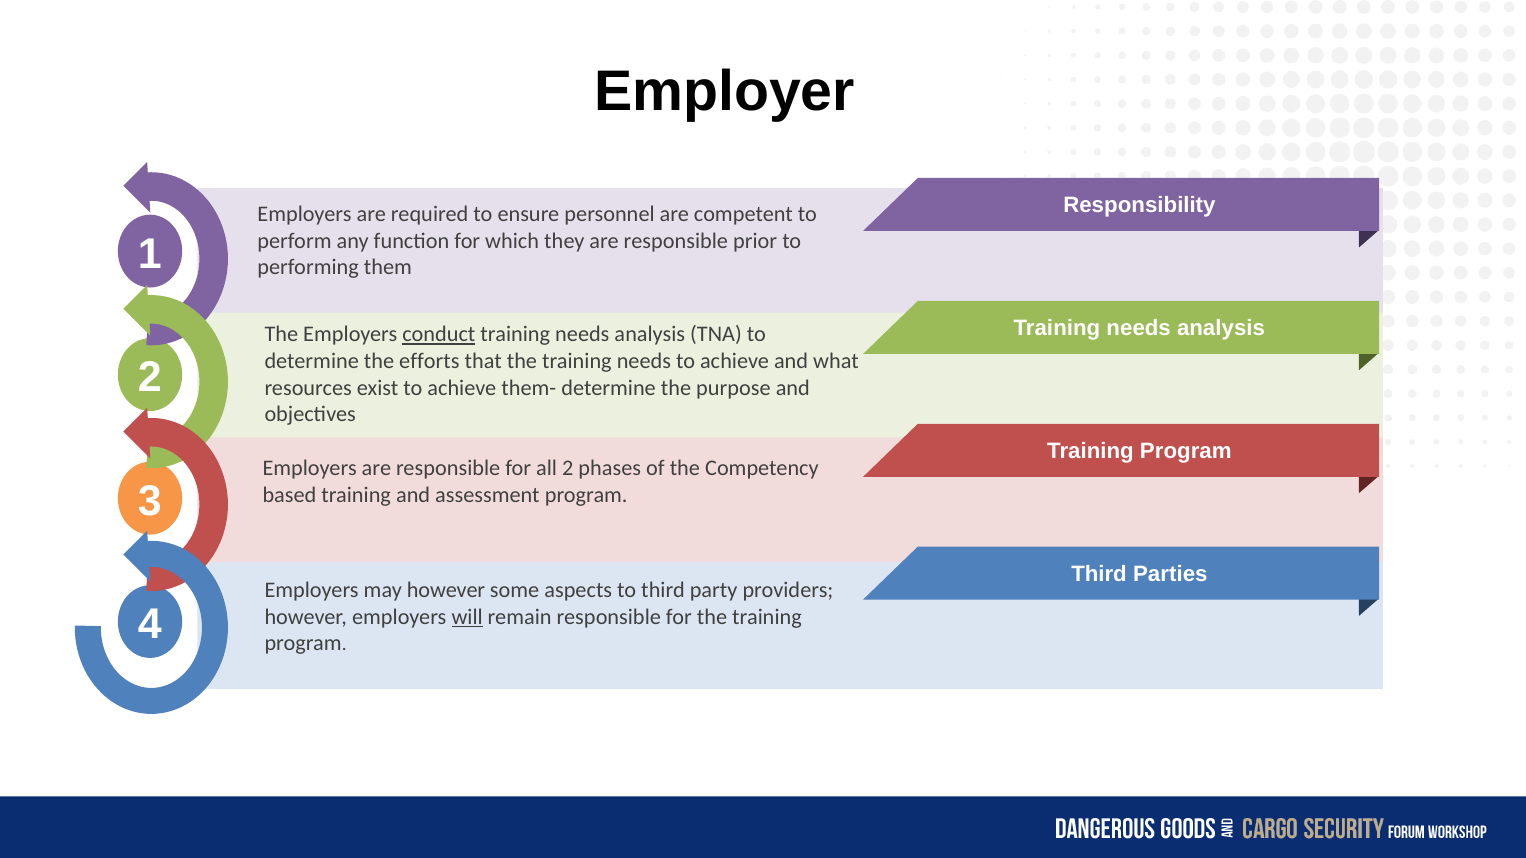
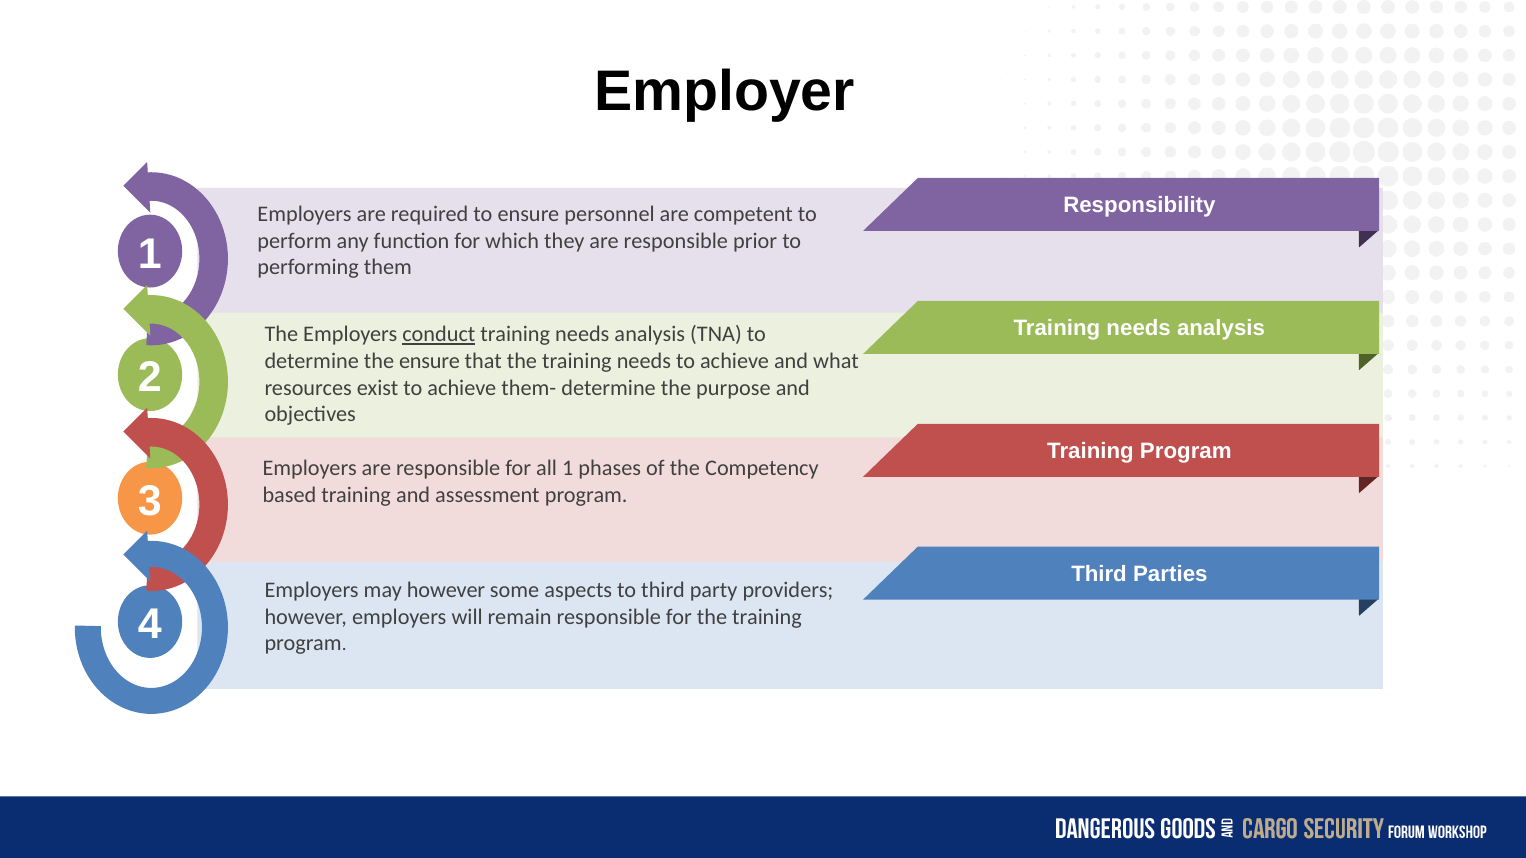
the efforts: efforts -> ensure (430, 361)
all 2: 2 -> 1 (568, 468)
will underline: present -> none (467, 617)
